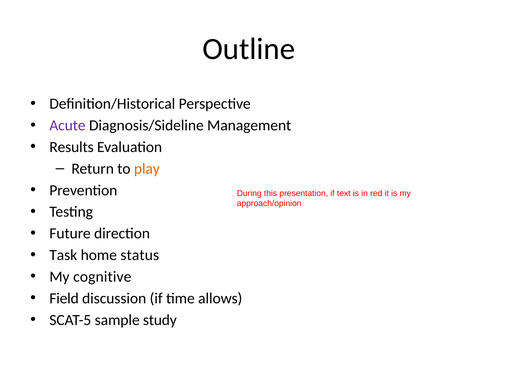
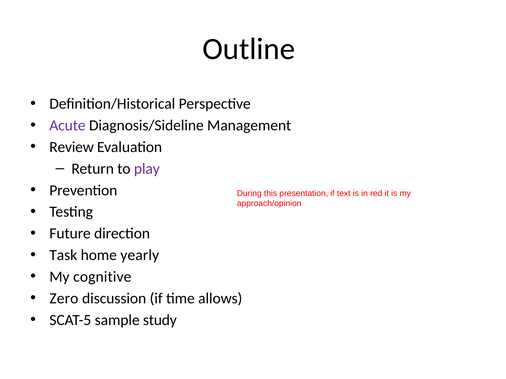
Results: Results -> Review (72, 147)
play colour: orange -> purple (147, 169)
status: status -> yearly (140, 255)
Field: Field -> Zero (64, 299)
